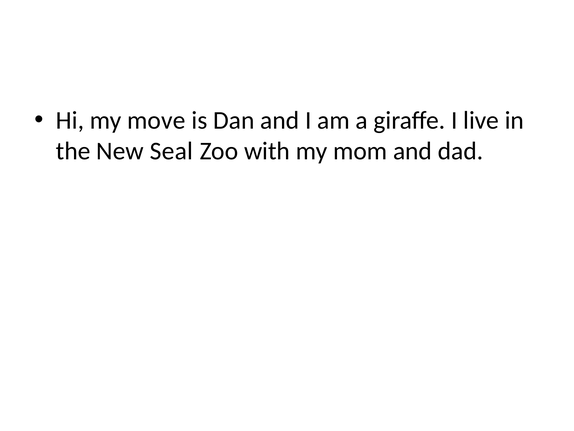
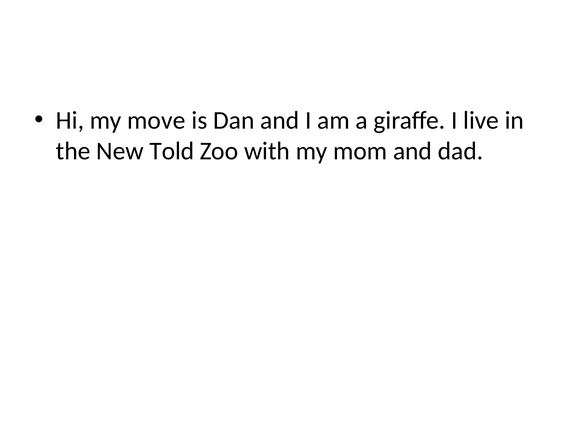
Seal: Seal -> Told (172, 151)
